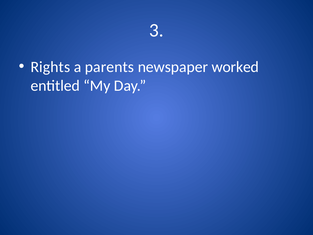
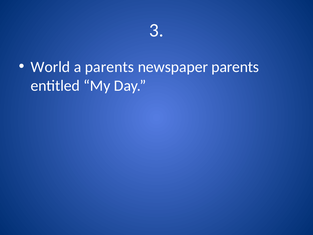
Rights: Rights -> World (50, 67)
newspaper worked: worked -> parents (235, 67)
